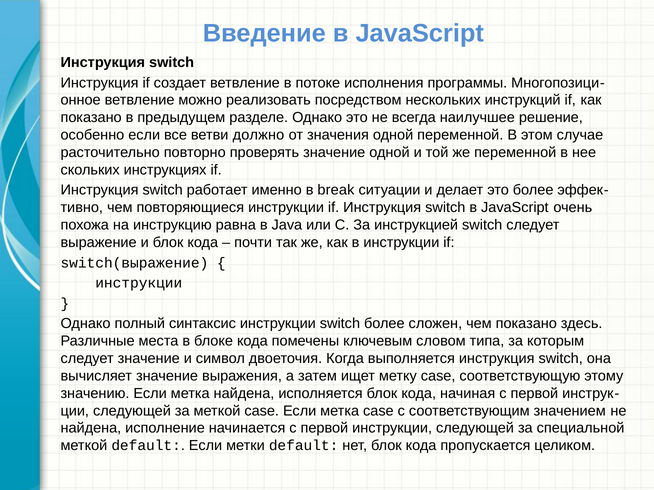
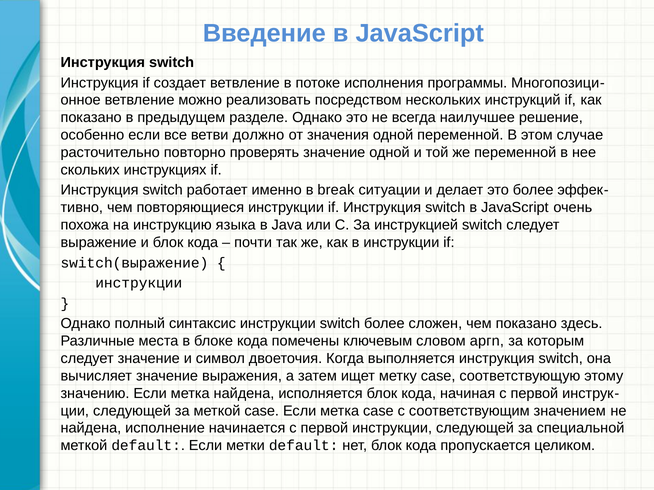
равна: равна -> языка (236, 225)
типа: типа -> аргn (487, 341)
